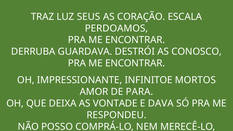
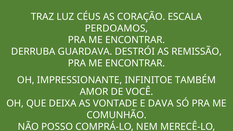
SEUS: SEUS -> CÉUS (89, 17)
CONOSCO: CONOSCO -> REMISSÃO (197, 52)
MORTOS: MORTOS -> TAMBÉM (195, 80)
PARA: PARA -> VOCÊ (140, 92)
RESPONDEU: RESPONDEU -> COMUNHÃO (117, 115)
